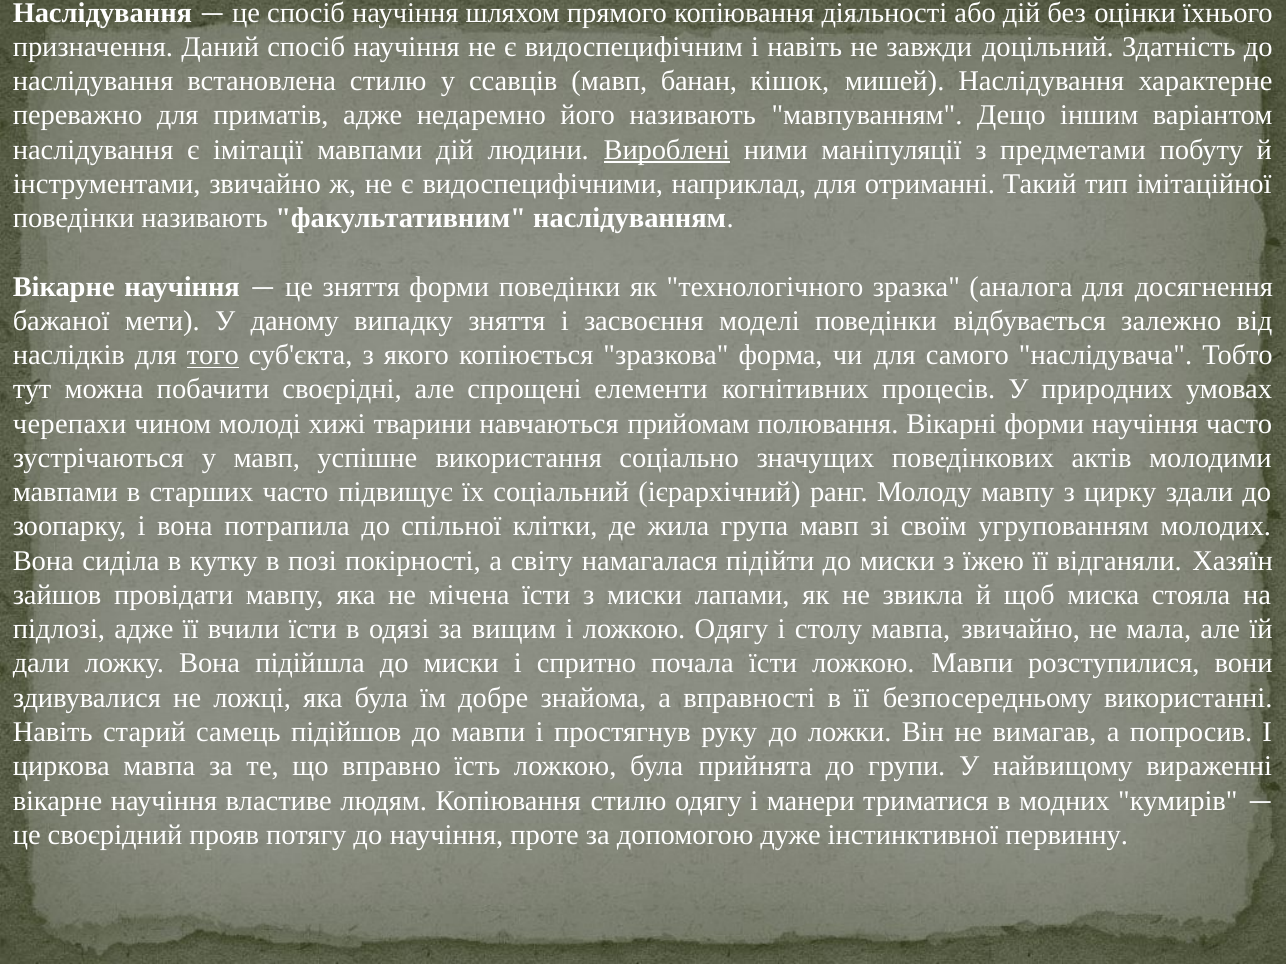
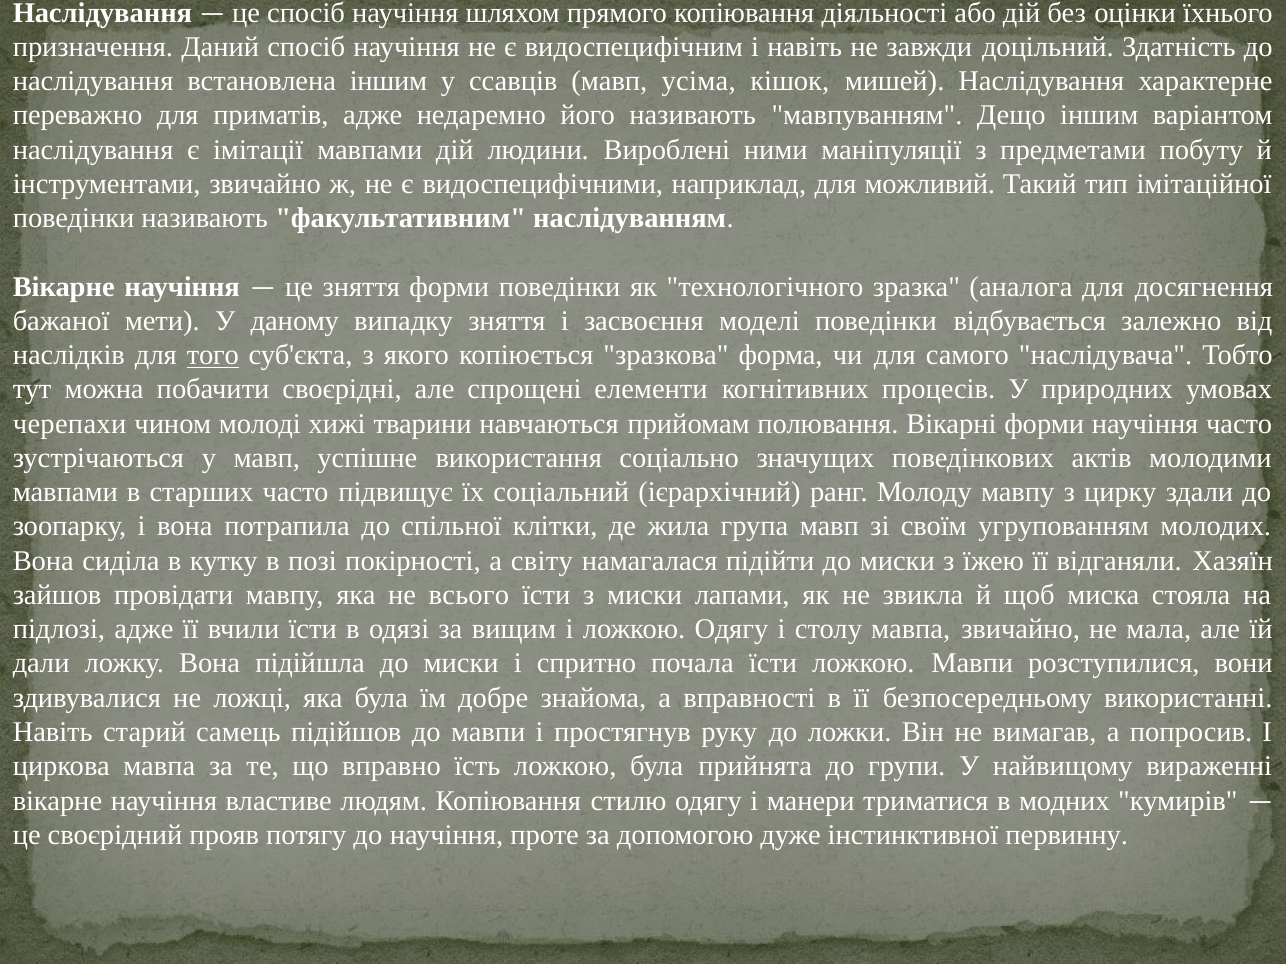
встановлена стилю: стилю -> іншим (388, 81)
банан: банан -> усіма (699, 81)
Вироблені underline: present -> none (667, 150)
отриманні: отриманні -> можливий (930, 184)
мічена: мічена -> всього (469, 595)
